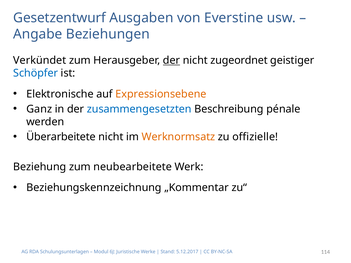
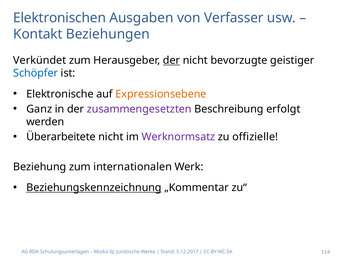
Gesetzentwurf: Gesetzentwurf -> Elektronischen (60, 18)
Everstine: Everstine -> Verfasser (234, 18)
Angabe: Angabe -> Kontakt (38, 34)
zugeordnet: zugeordnet -> bevorzugte (239, 60)
zusammengesetzten colour: blue -> purple (139, 109)
pénale: pénale -> erfolgt (283, 109)
Werknormsatz colour: orange -> purple (178, 137)
neubearbeitete: neubearbeitete -> internationalen (133, 167)
Beziehungskennzeichnung underline: none -> present (94, 188)
